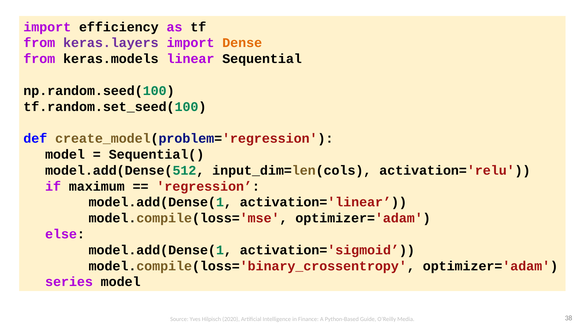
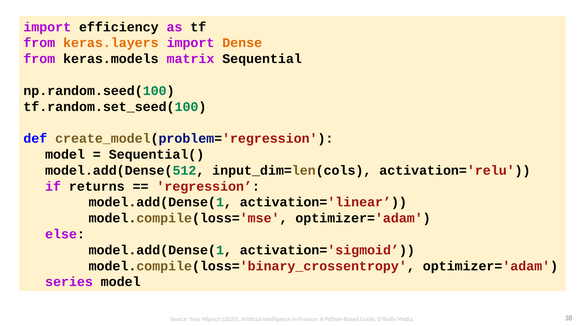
keras.layers colour: purple -> orange (111, 43)
linear: linear -> matrix (191, 59)
maximum: maximum -> returns (97, 186)
